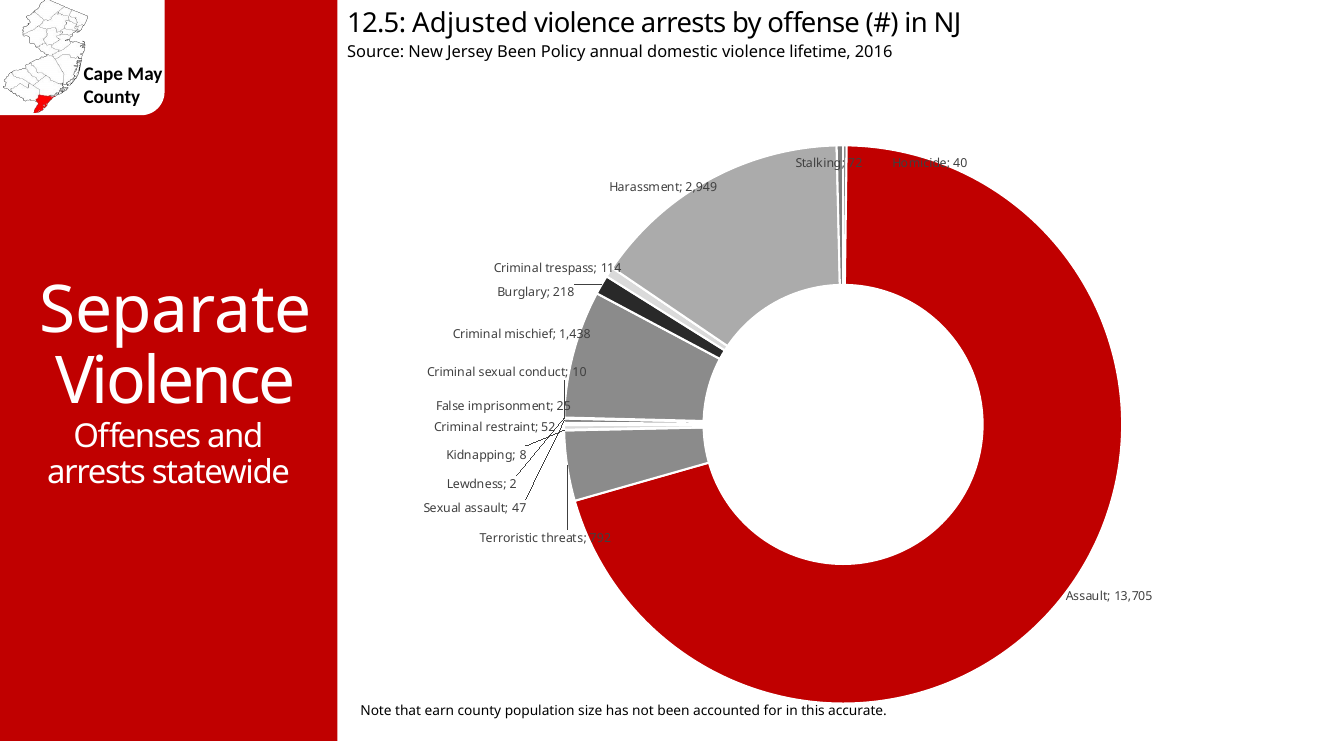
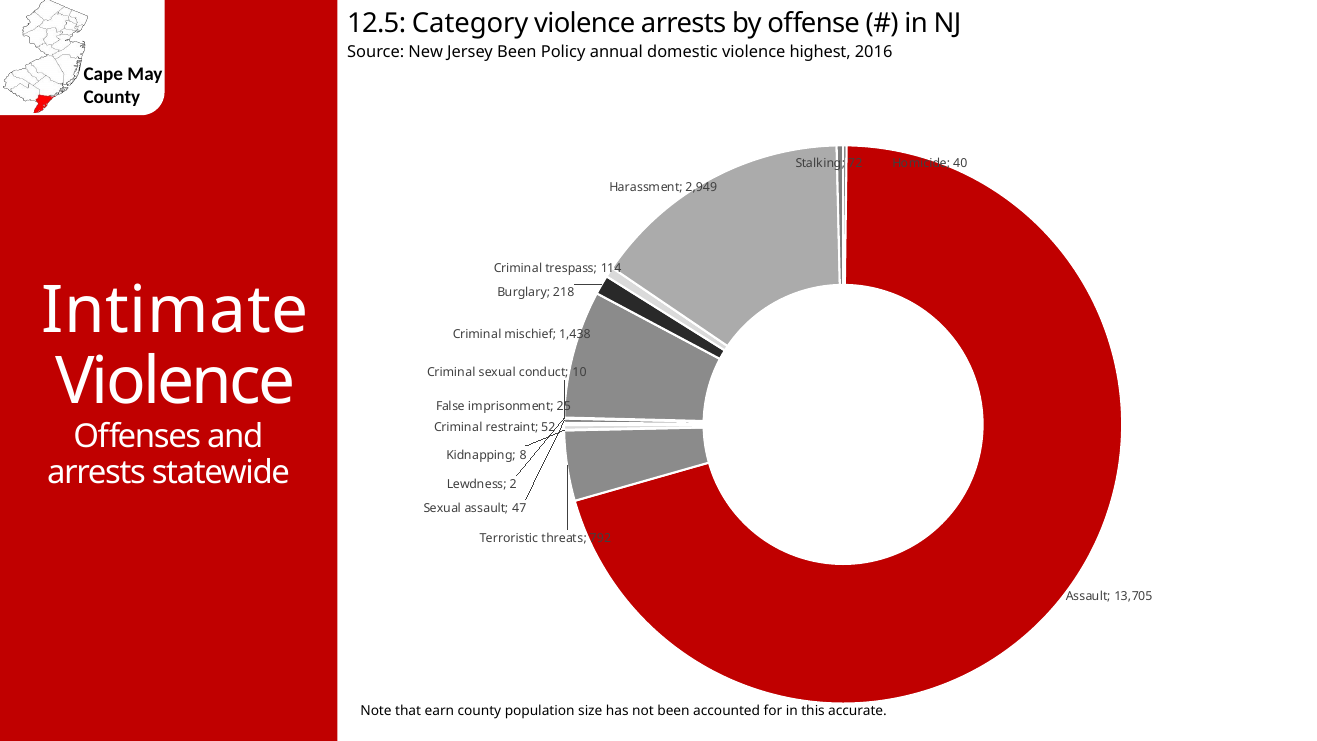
Adjusted: Adjusted -> Category (470, 23)
lifetime: lifetime -> highest (820, 52)
Separate: Separate -> Intimate (175, 311)
